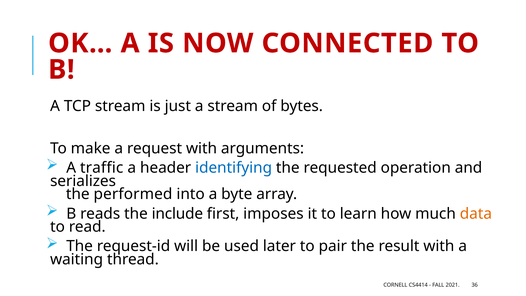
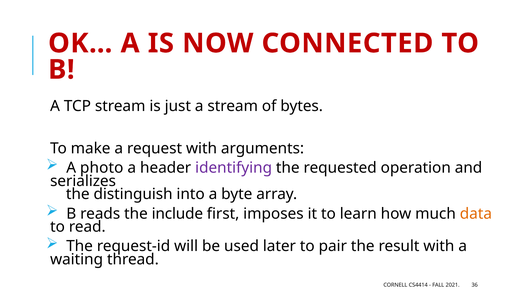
traffic: traffic -> photo (102, 168)
identifying colour: blue -> purple (234, 168)
performed: performed -> distinguish (133, 194)
